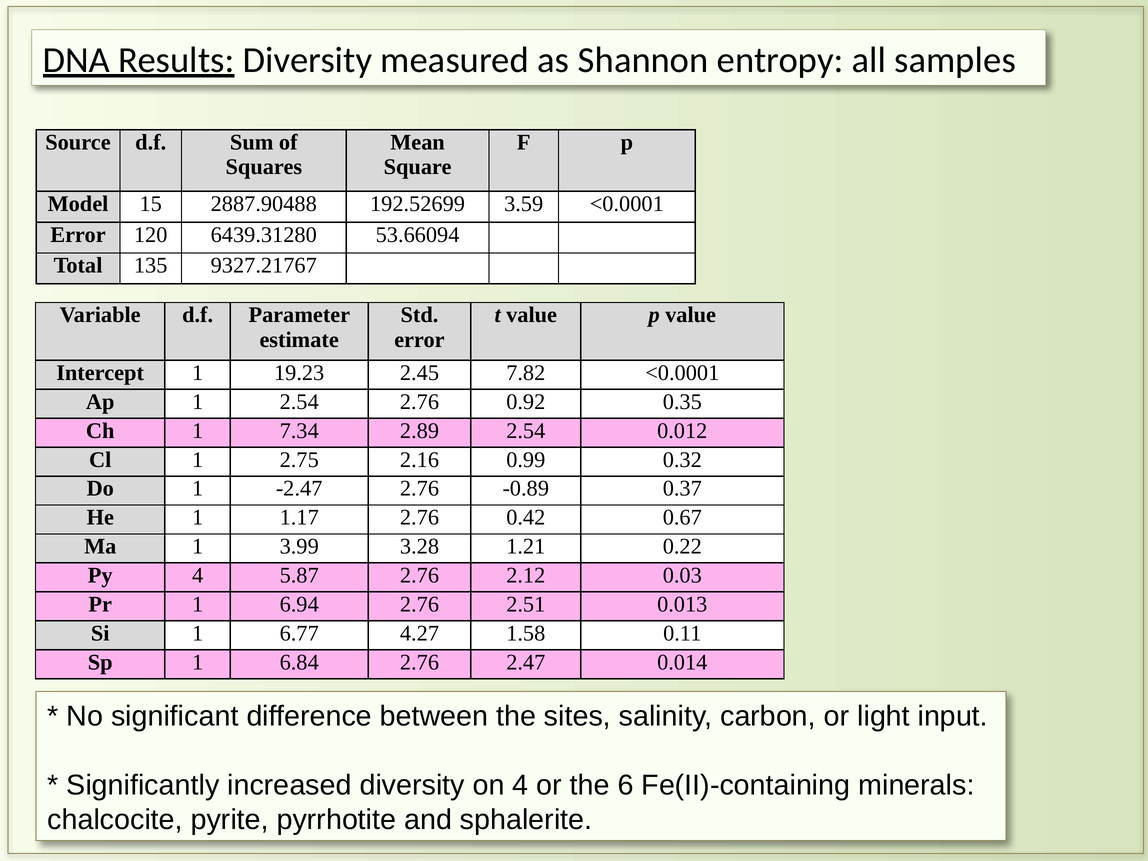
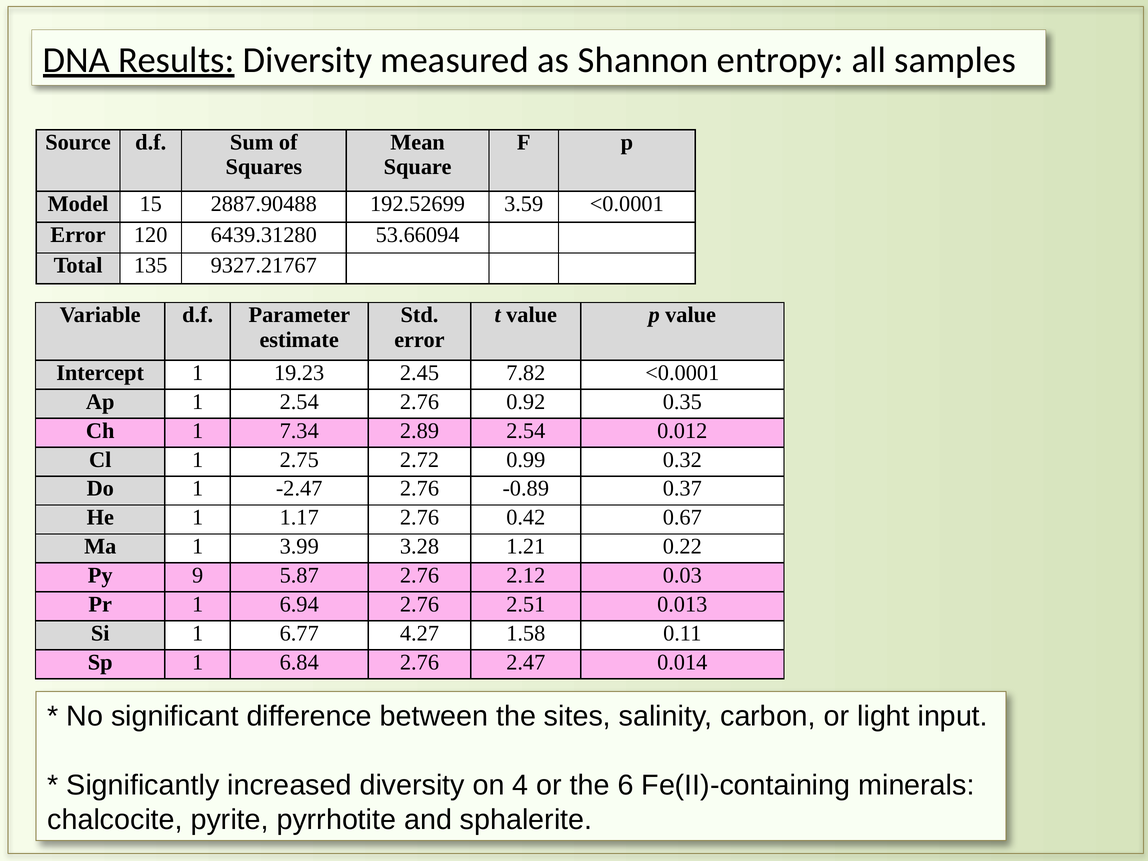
2.16: 2.16 -> 2.72 (420, 460)
Py 4: 4 -> 9 (198, 575)
